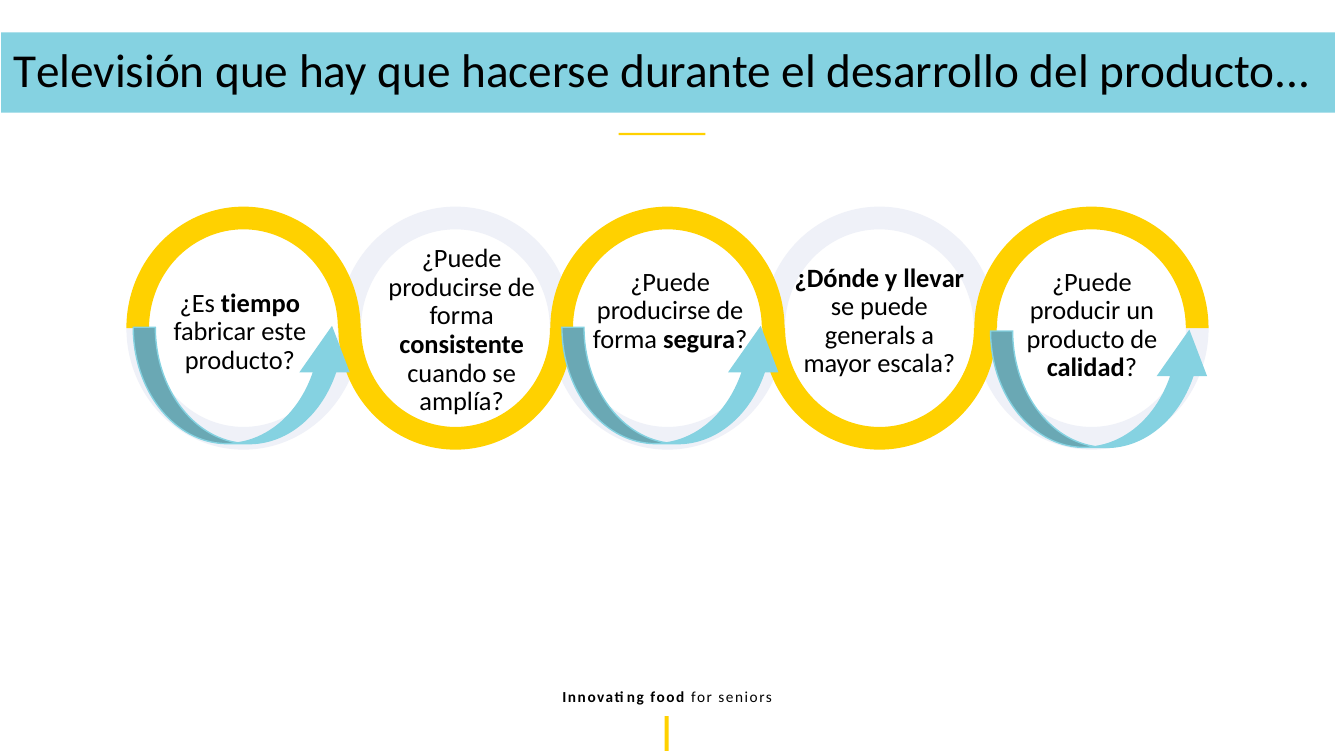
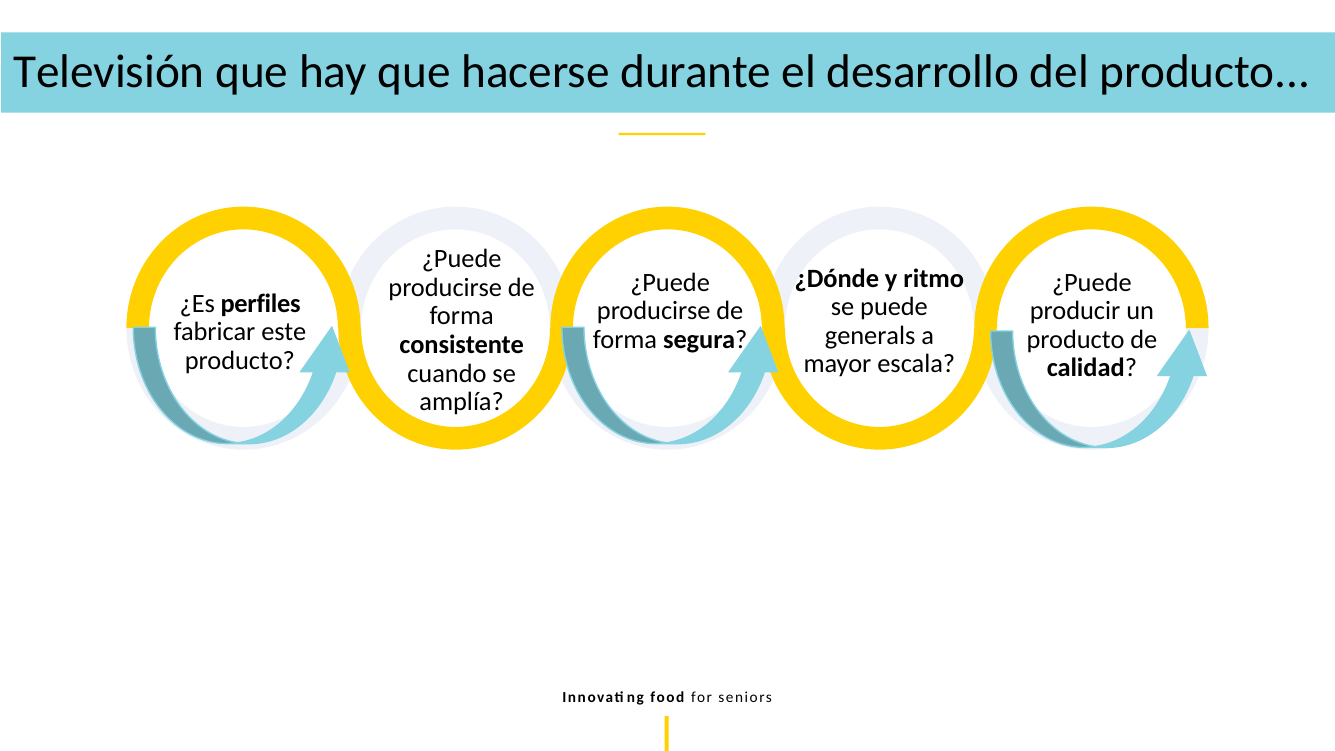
llevar: llevar -> ritmo (934, 279)
tiempo: tiempo -> perfiles (261, 303)
